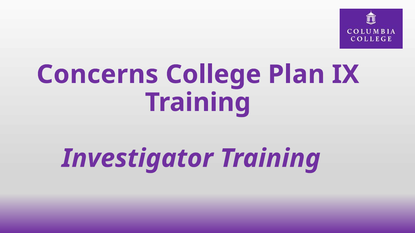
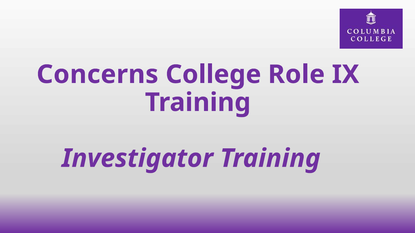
Plan: Plan -> Role (296, 75)
